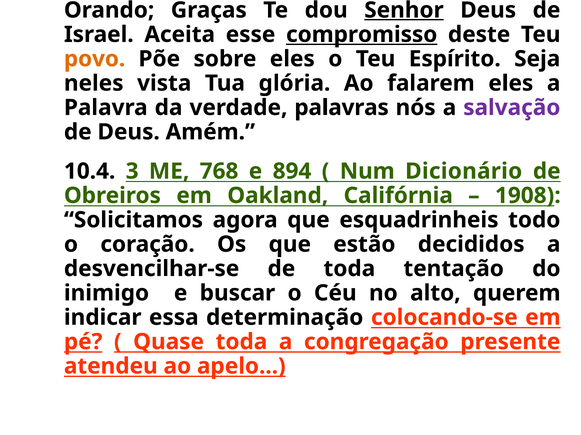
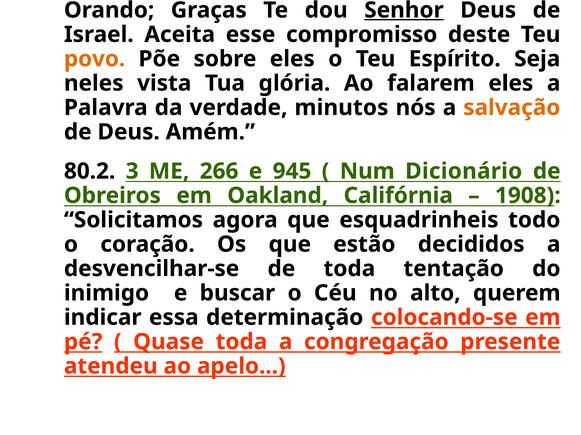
compromisso underline: present -> none (362, 35)
palavras: palavras -> minutos (341, 108)
salvação colour: purple -> orange (512, 108)
10.4: 10.4 -> 80.2 (90, 171)
768: 768 -> 266 (219, 171)
894: 894 -> 945 (292, 171)
